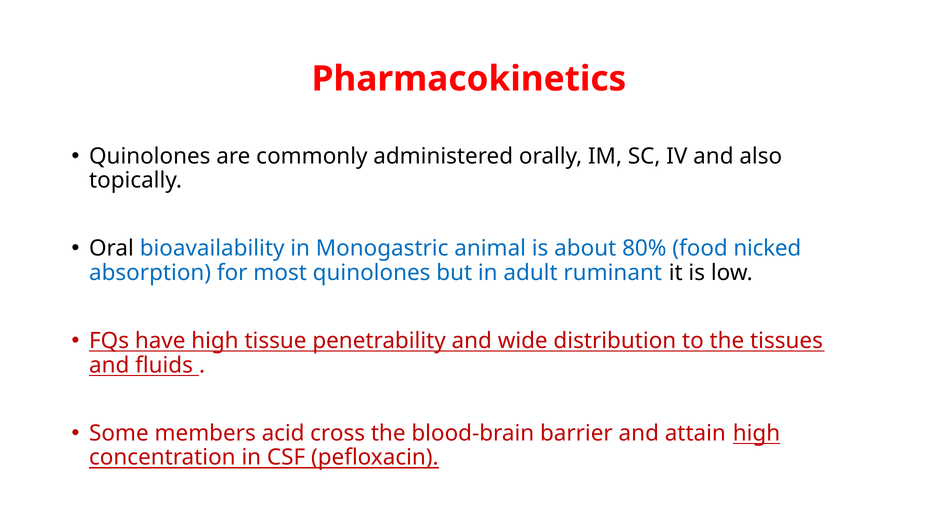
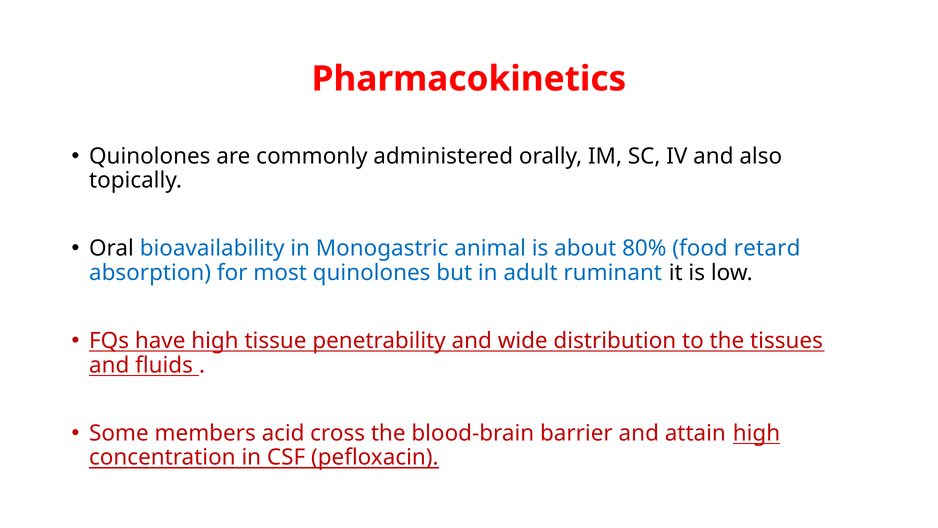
nicked: nicked -> retard (767, 248)
